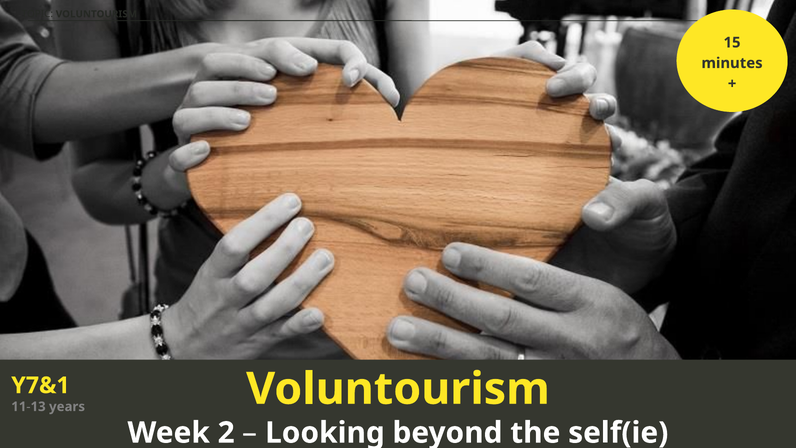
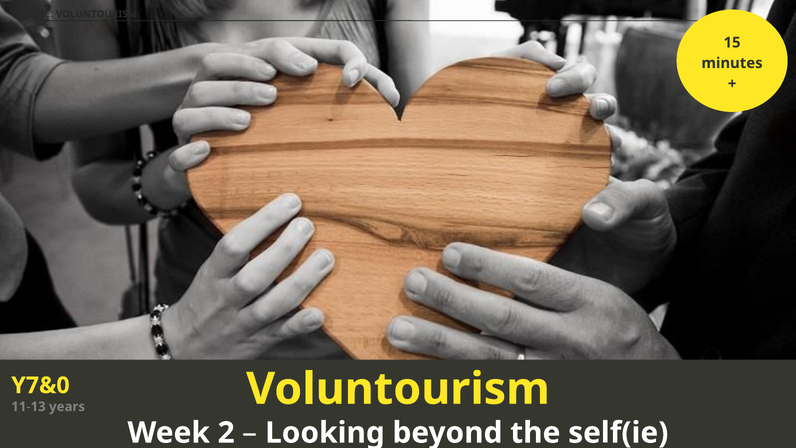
Y7&1: Y7&1 -> Y7&0 (40, 385)
